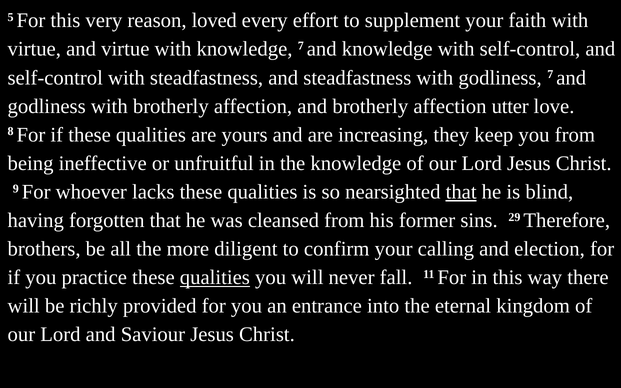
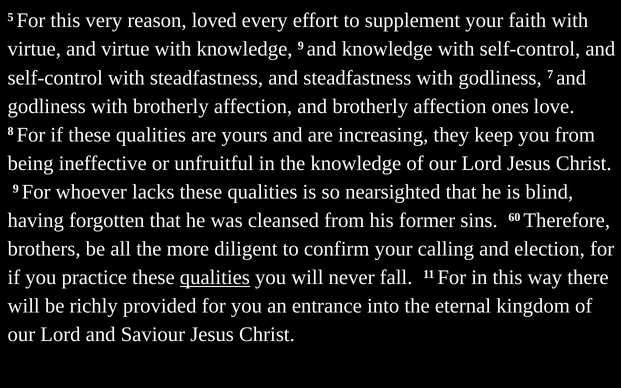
knowledge 7: 7 -> 9 (301, 46)
utter: utter -> ones (510, 106)
that underline: present -> none (461, 192)
29: 29 -> 60 (514, 217)
